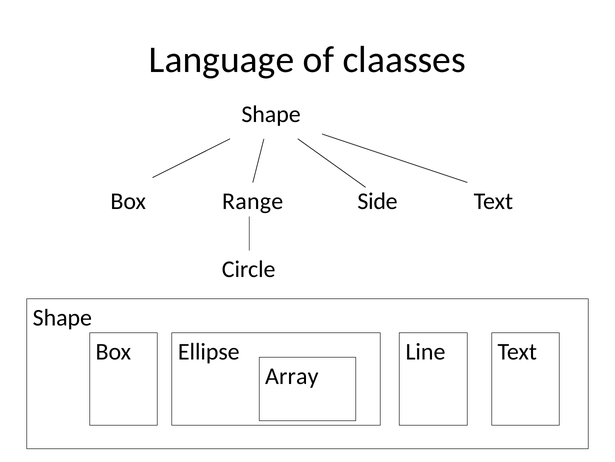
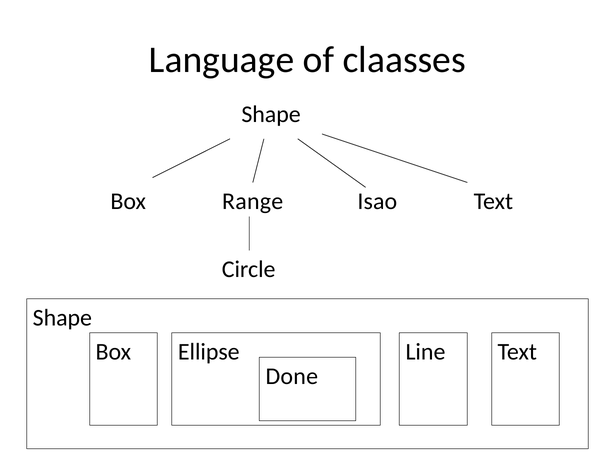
Side: Side -> Isao (377, 201)
Array: Array -> Done (292, 376)
